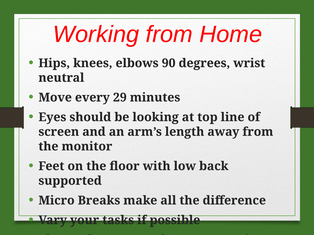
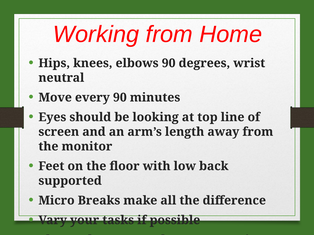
every 29: 29 -> 90 (120, 98)
